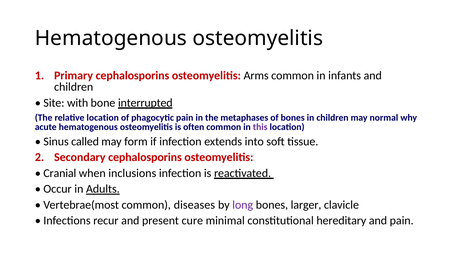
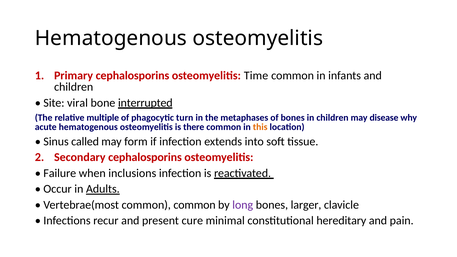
Arms: Arms -> Time (256, 75)
with: with -> viral (78, 103)
relative location: location -> multiple (103, 118)
phagocytic pain: pain -> turn (185, 118)
normal: normal -> disease (384, 118)
often: often -> there (194, 127)
this colour: purple -> orange (260, 127)
Cranial: Cranial -> Failure (60, 173)
common diseases: diseases -> common (195, 205)
